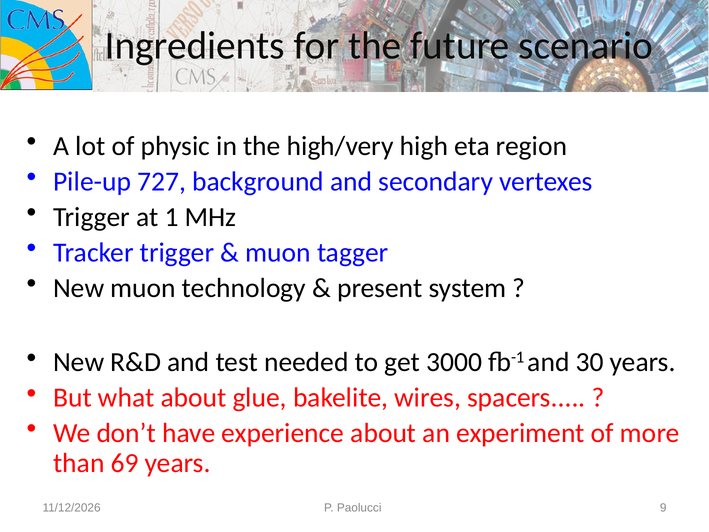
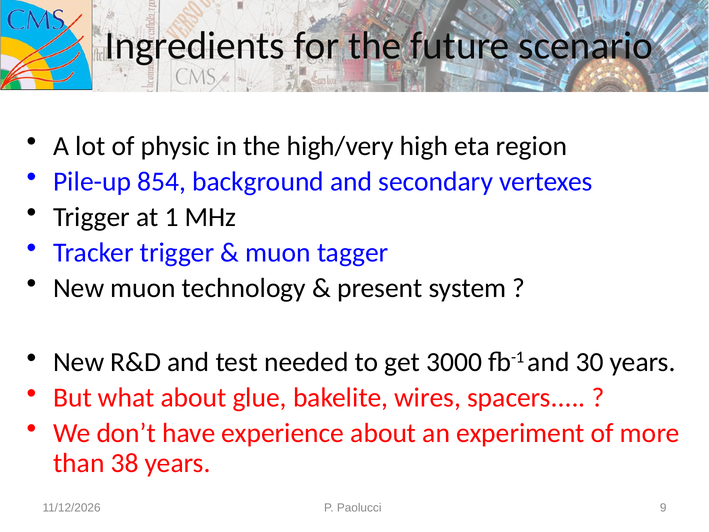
727: 727 -> 854 (162, 182)
69: 69 -> 38 (125, 463)
